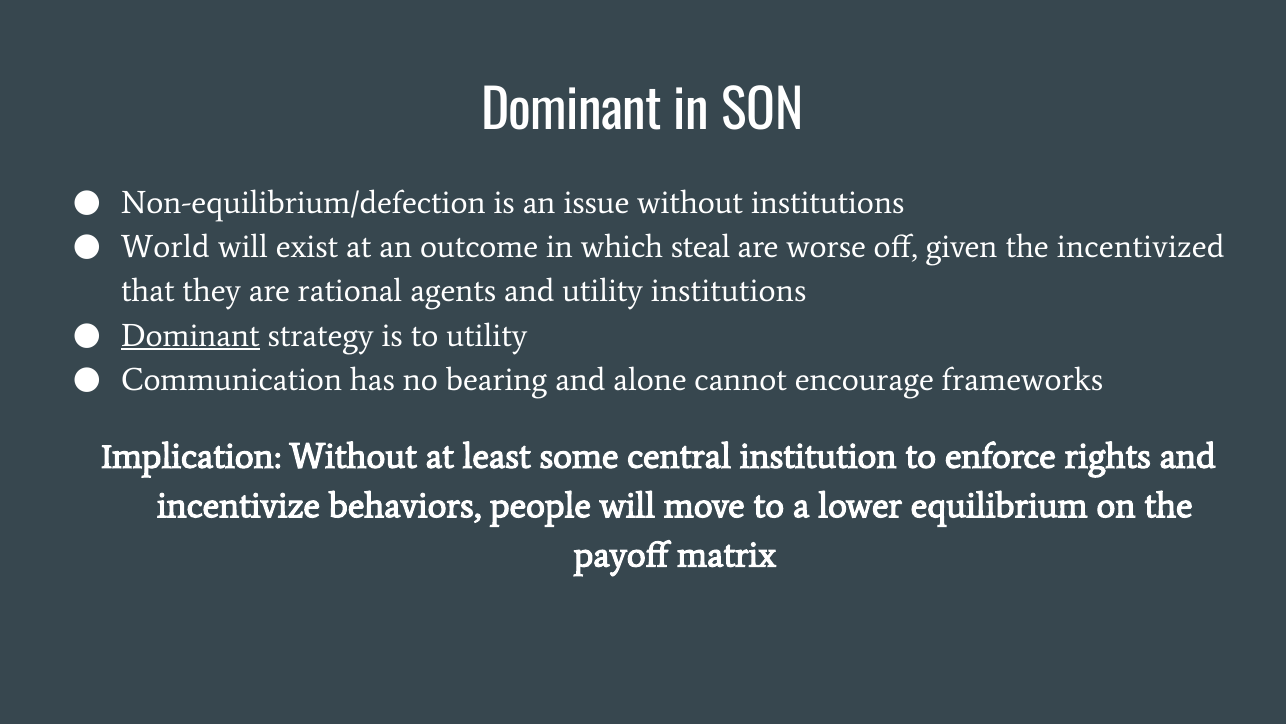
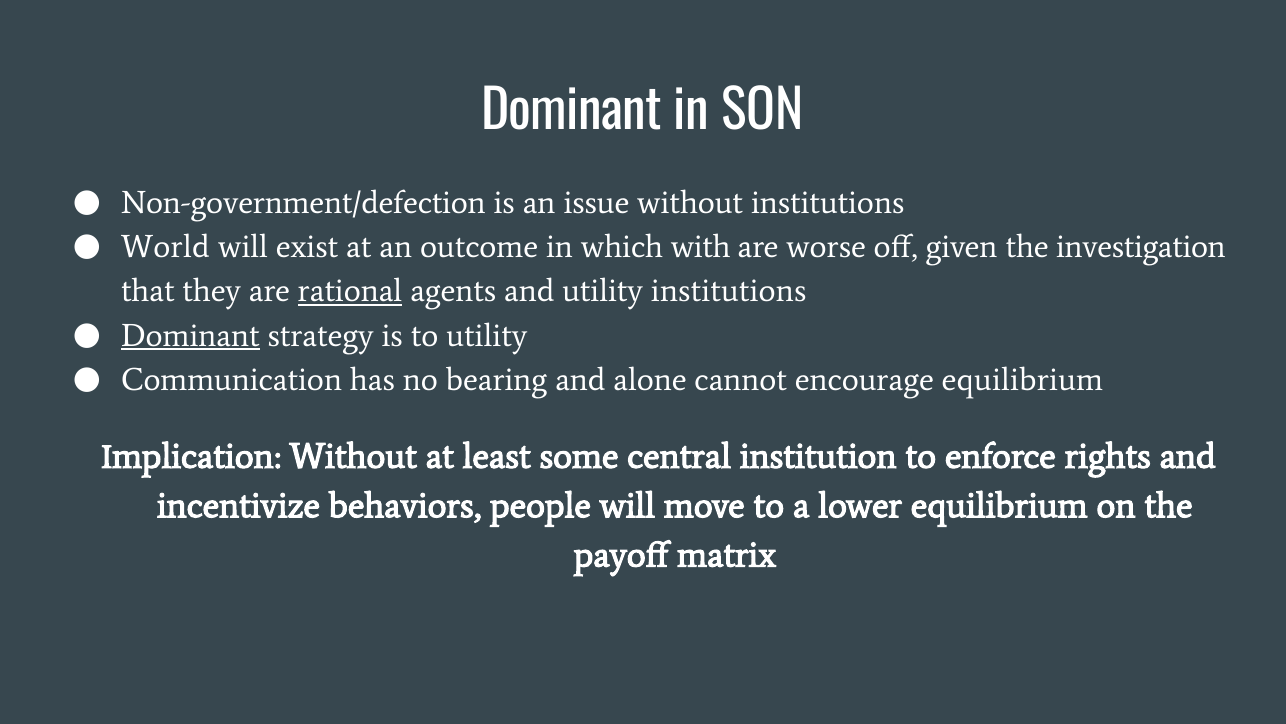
Non-equilibrium/defection: Non-equilibrium/defection -> Non-government/defection (303, 202)
steal: steal -> with (701, 247)
incentivized: incentivized -> investigation (1141, 247)
rational underline: none -> present (350, 291)
encourage frameworks: frameworks -> equilibrium (1022, 380)
